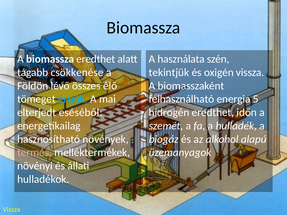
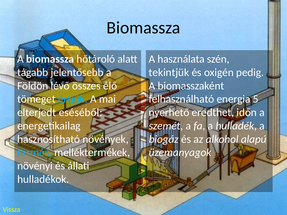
biomassza eredthet: eredthet -> hőtároló (96, 59)
csökkenése: csökkenése -> jelentősebb (77, 72)
oxigén vissza: vissza -> pedig (250, 72)
hidrogén: hidrogén -> nyerhető (169, 113)
termés colour: pink -> light blue (35, 153)
